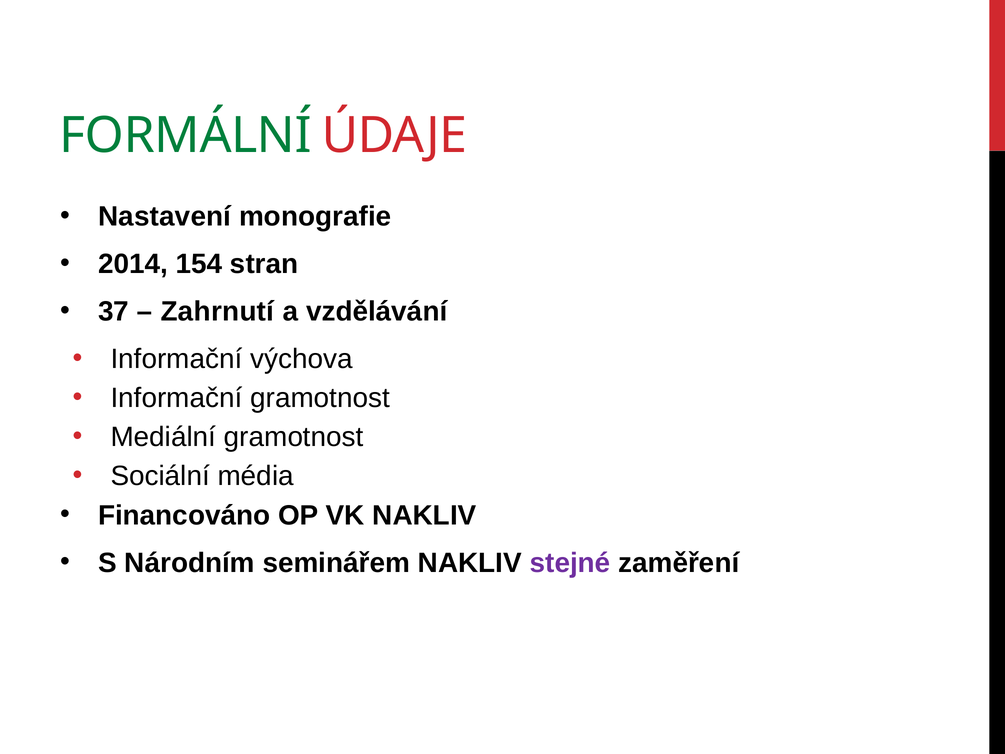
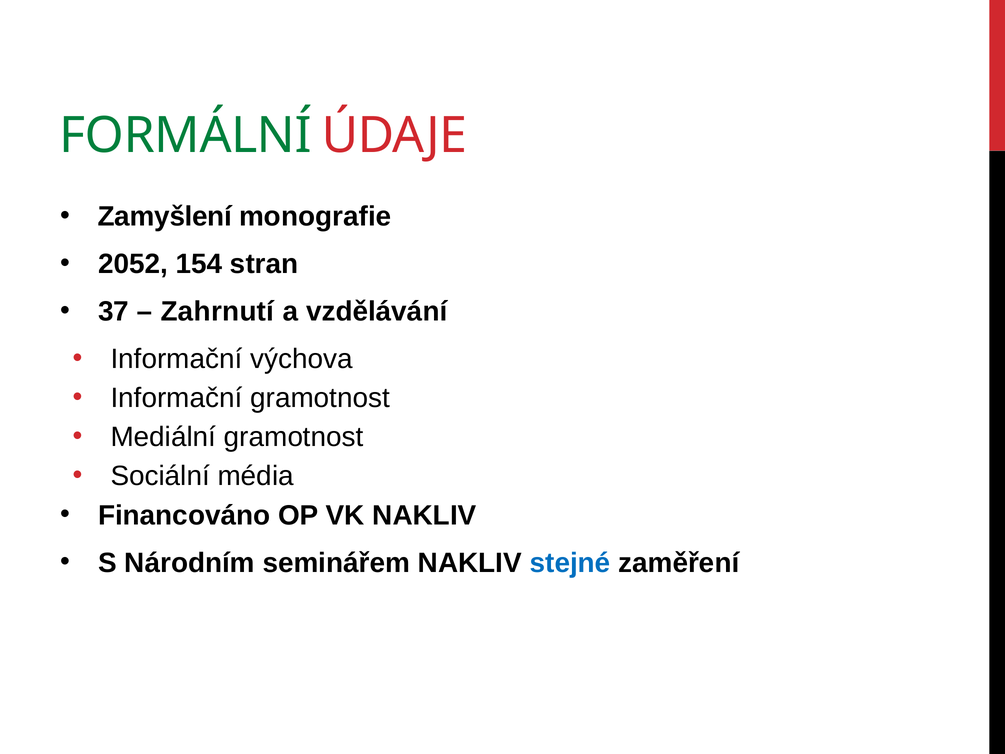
Nastavení: Nastavení -> Zamyšlení (165, 216)
2014: 2014 -> 2052 (133, 264)
stejné colour: purple -> blue (570, 563)
